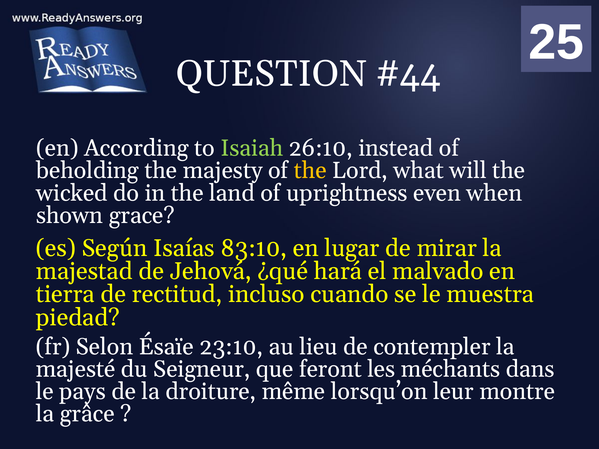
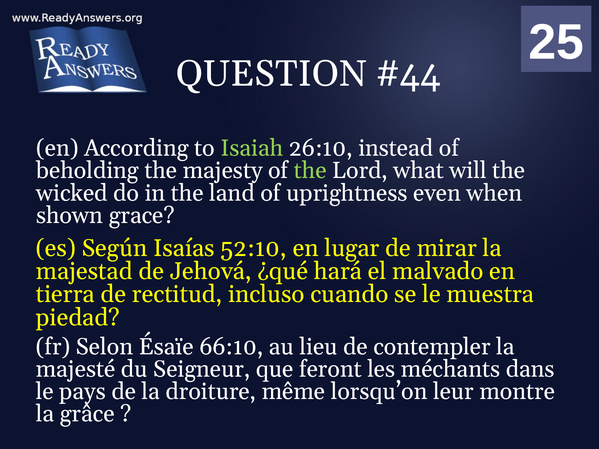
the colour: yellow -> light green (310, 171)
83:10: 83:10 -> 52:10 (254, 248)
23:10: 23:10 -> 66:10 (231, 347)
